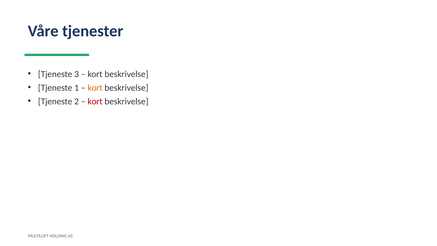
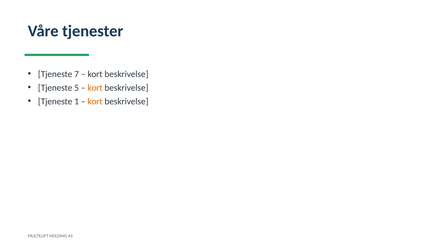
3: 3 -> 7 (77, 74)
1: 1 -> 5 (77, 88)
2: 2 -> 1 (77, 101)
kort colour: red -> orange (95, 101)
